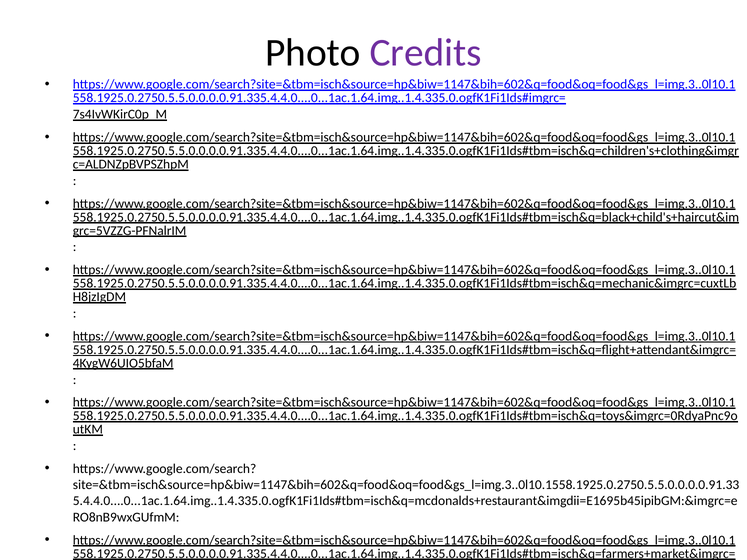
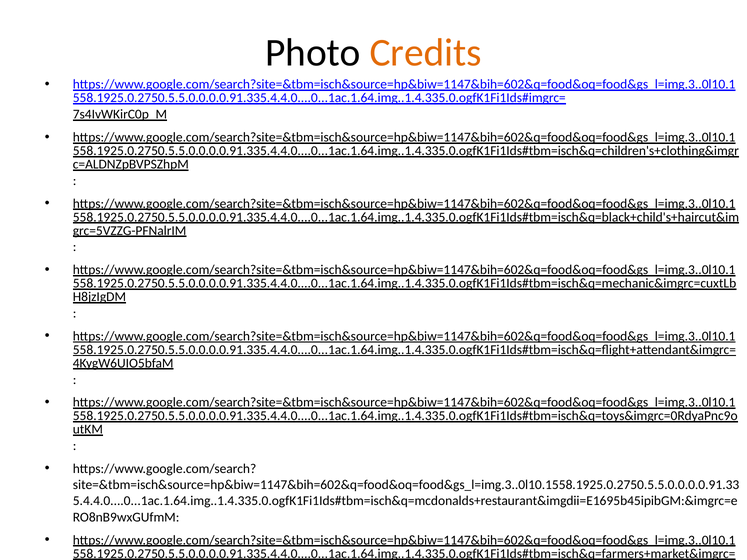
Credits colour: purple -> orange (426, 53)
